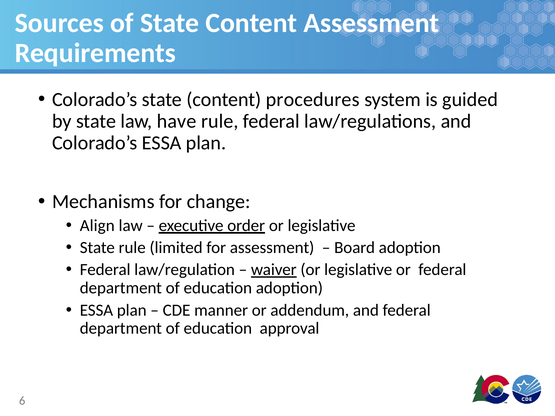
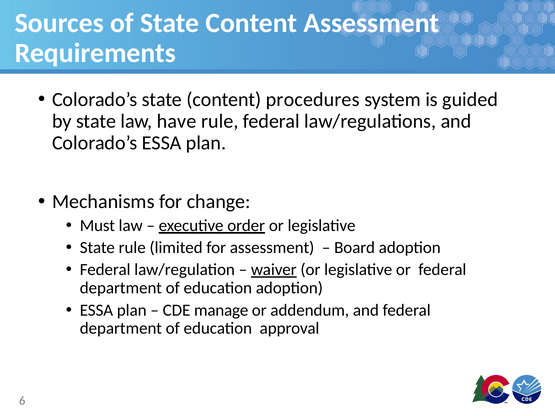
Align: Align -> Must (97, 226)
manner: manner -> manage (221, 310)
